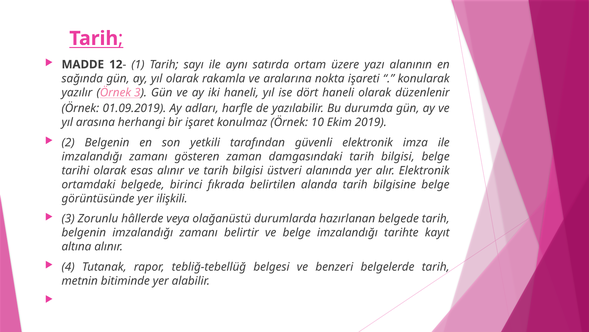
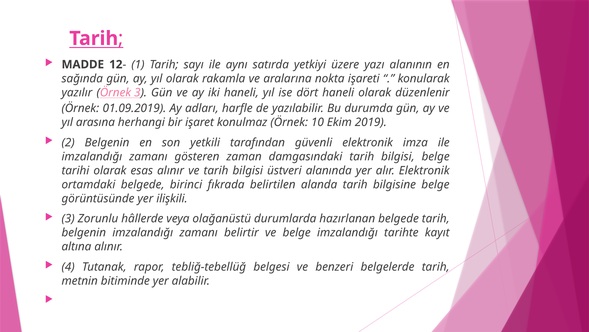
ortam: ortam -> yetkiyi (310, 64)
